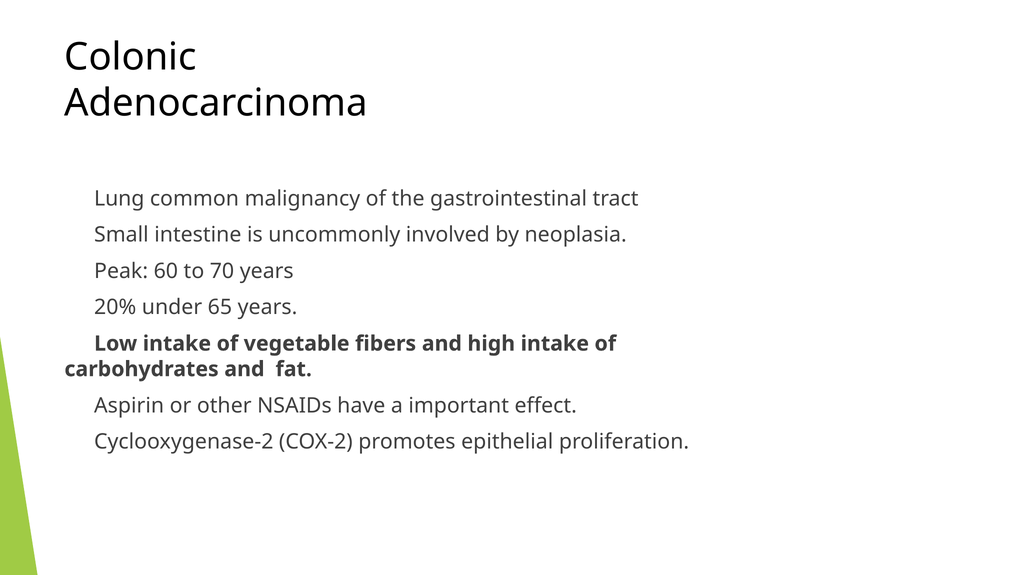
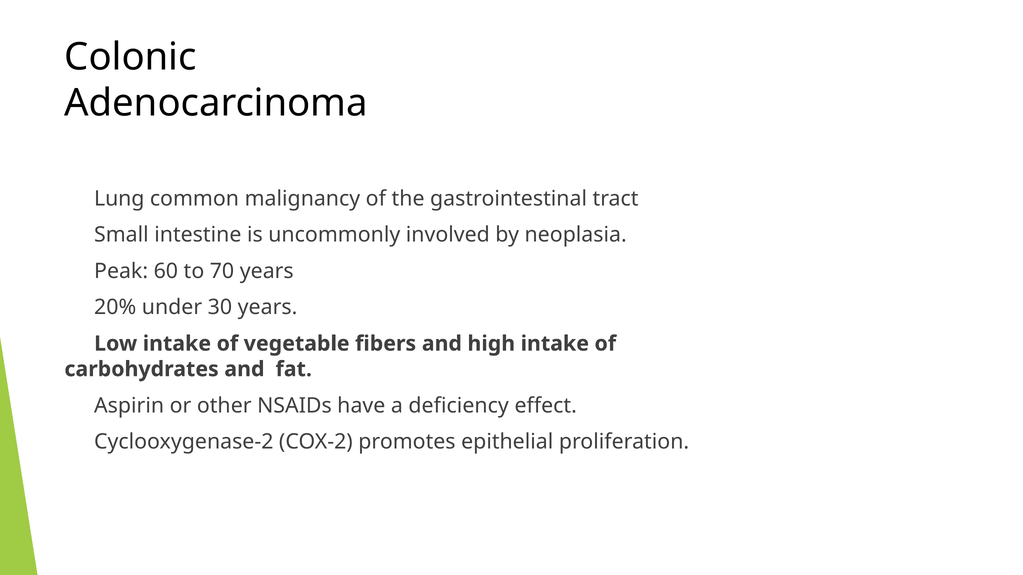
65: 65 -> 30 (220, 308)
important: important -> deficiency (459, 406)
